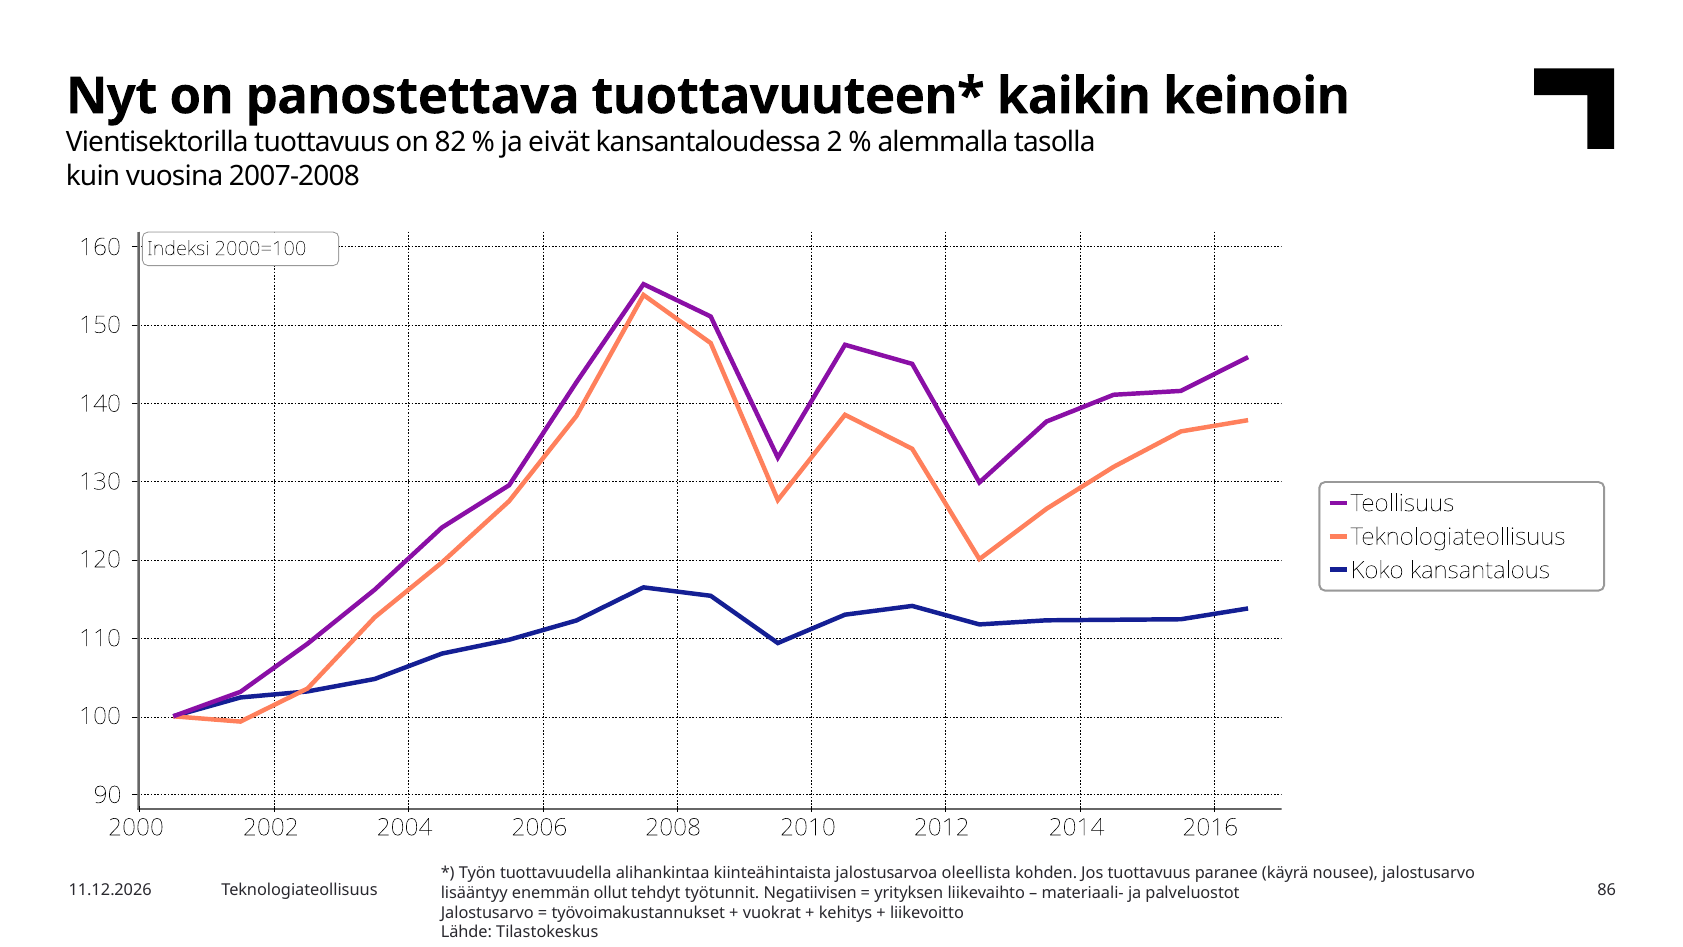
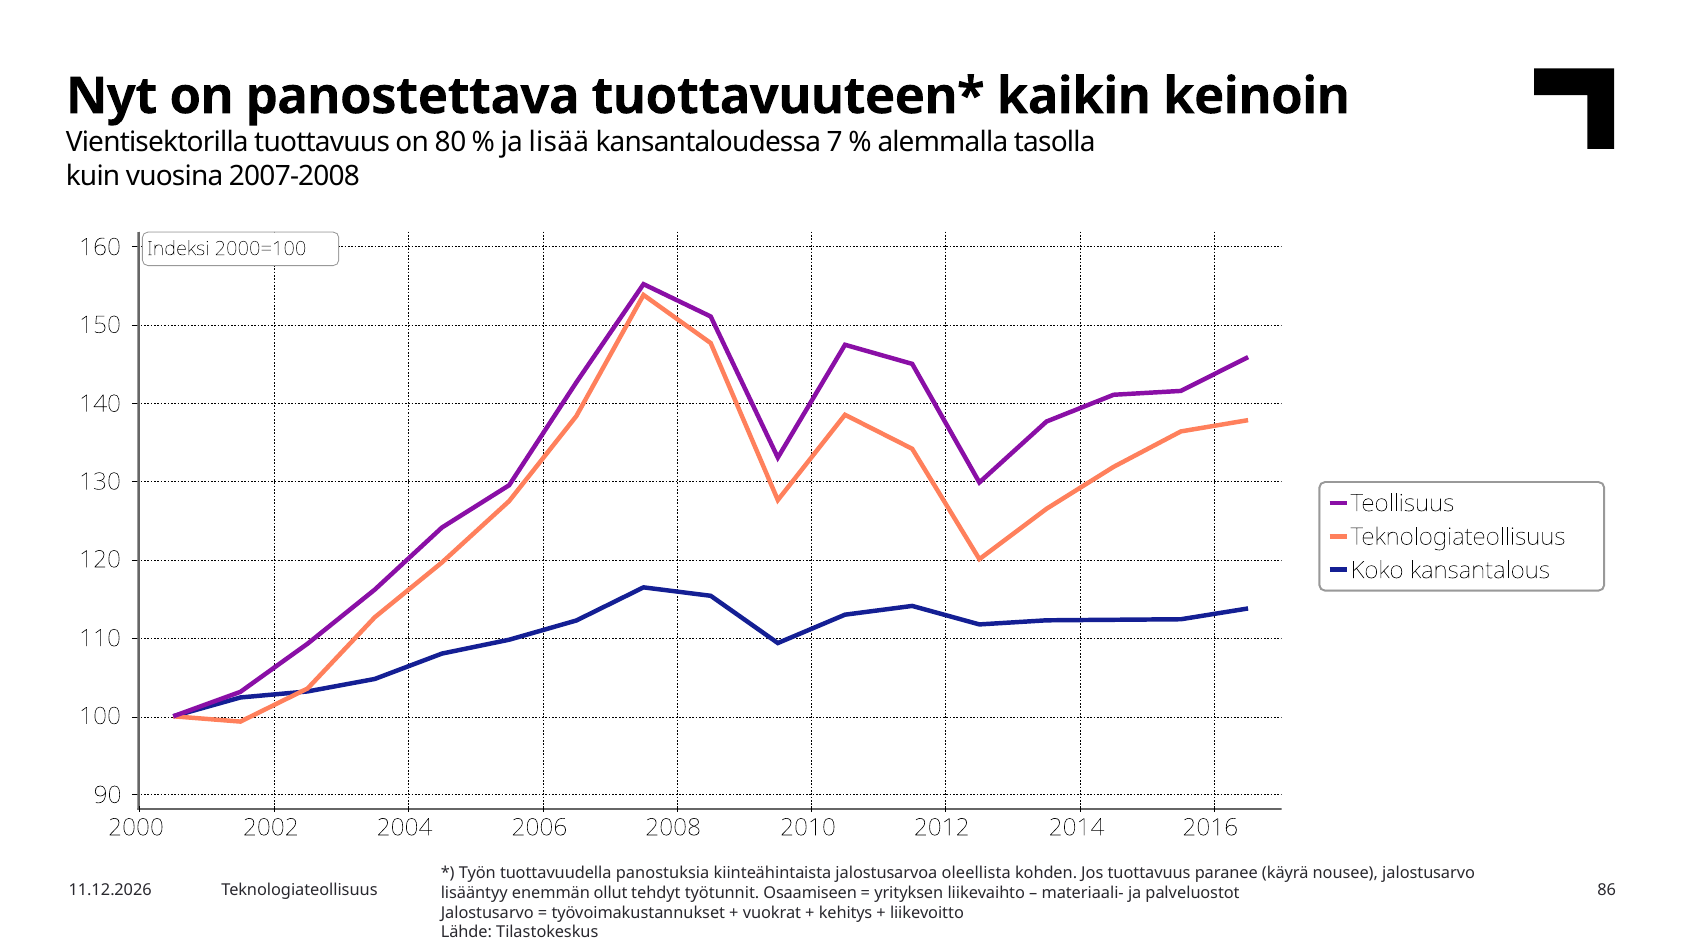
82: 82 -> 80 (450, 142)
eivät: eivät -> lisää (559, 142)
2: 2 -> 7 (835, 142)
alihankintaa: alihankintaa -> panostuksia (663, 873)
Negatiivisen: Negatiivisen -> Osaamiseen (810, 893)
